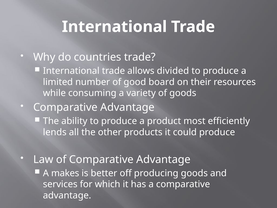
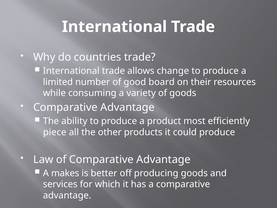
divided: divided -> change (173, 71)
lends: lends -> piece (55, 132)
